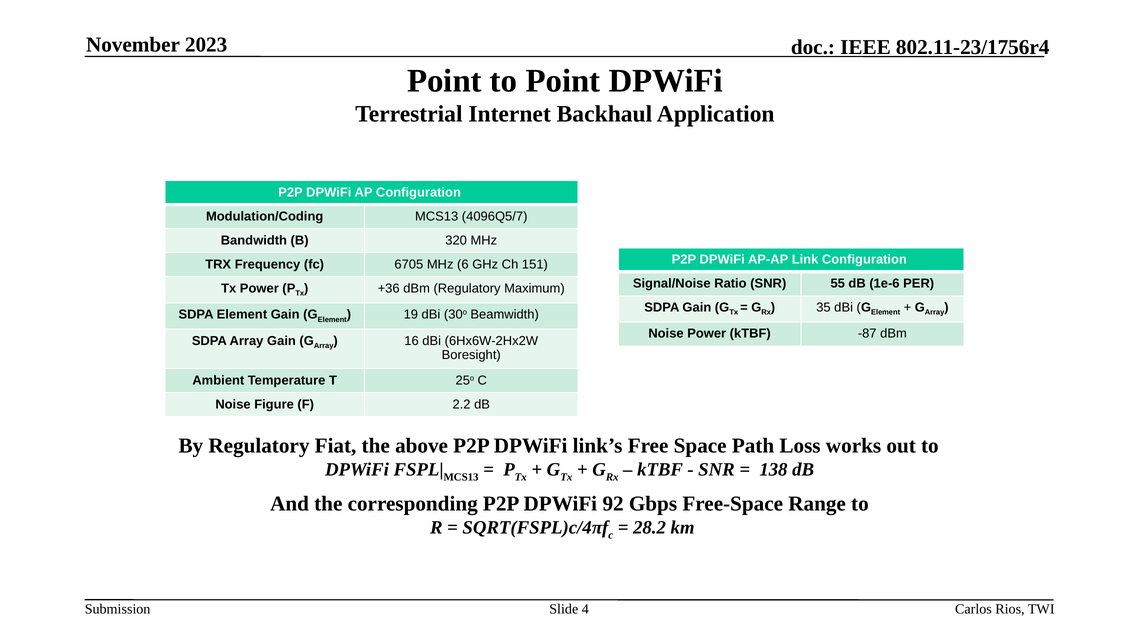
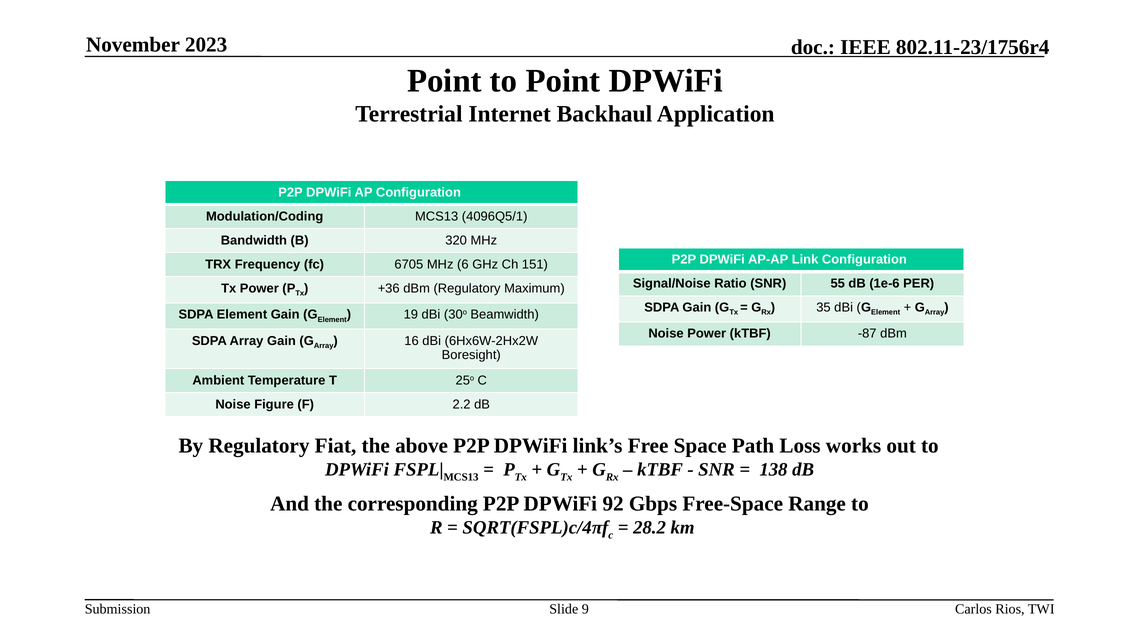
4096Q5/7: 4096Q5/7 -> 4096Q5/1 (495, 216)
4: 4 -> 9 (585, 609)
